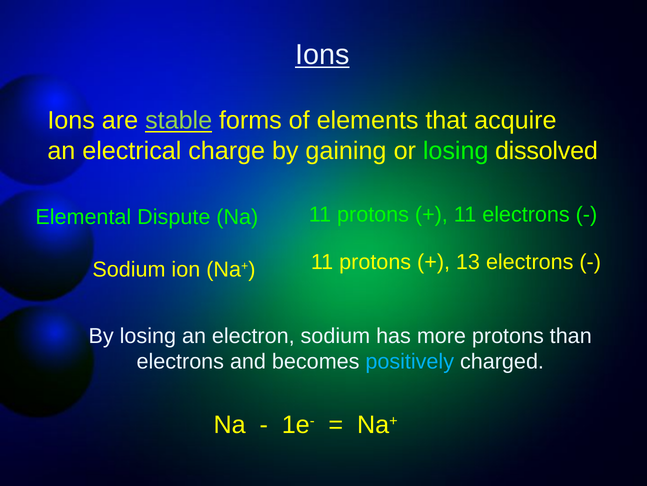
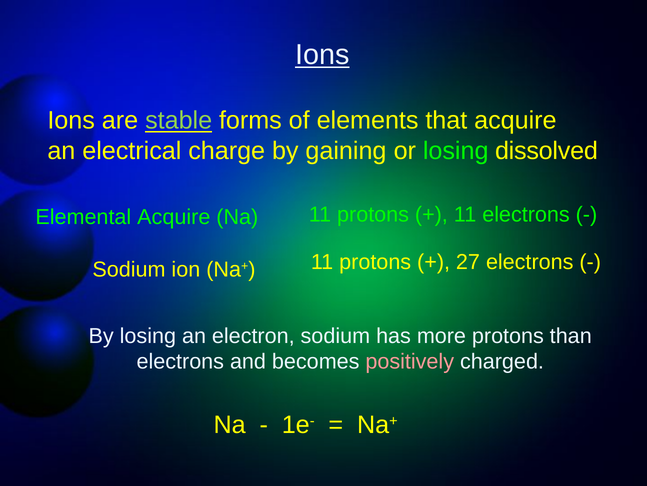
Elemental Dispute: Dispute -> Acquire (174, 217)
13: 13 -> 27 (468, 262)
positively colour: light blue -> pink (410, 361)
